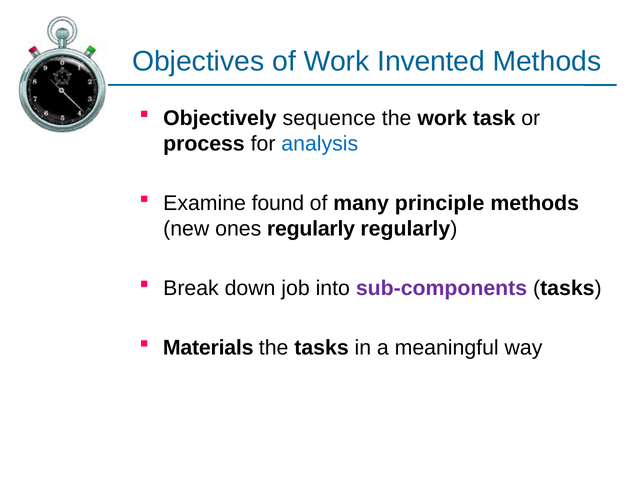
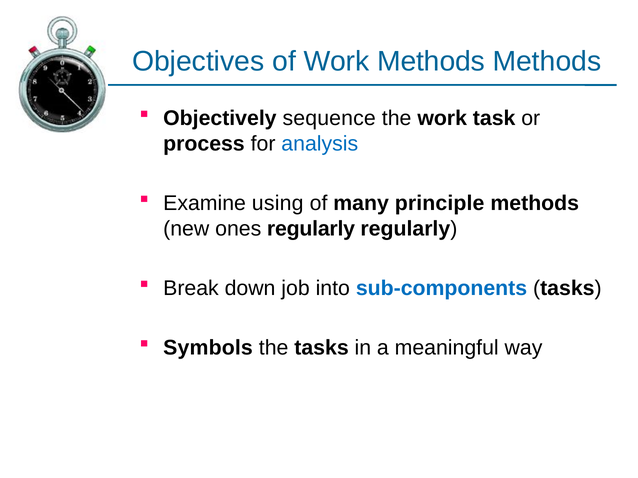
Work Invented: Invented -> Methods (431, 61)
found: found -> using (278, 204)
sub-components colour: purple -> blue (442, 289)
Materials: Materials -> Symbols (208, 348)
